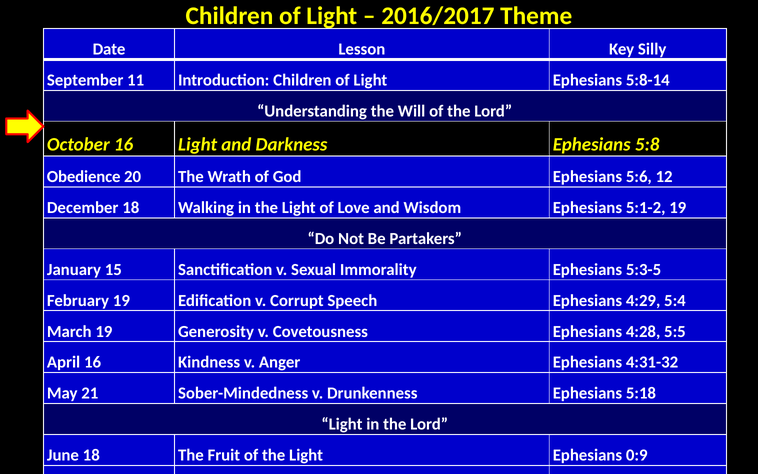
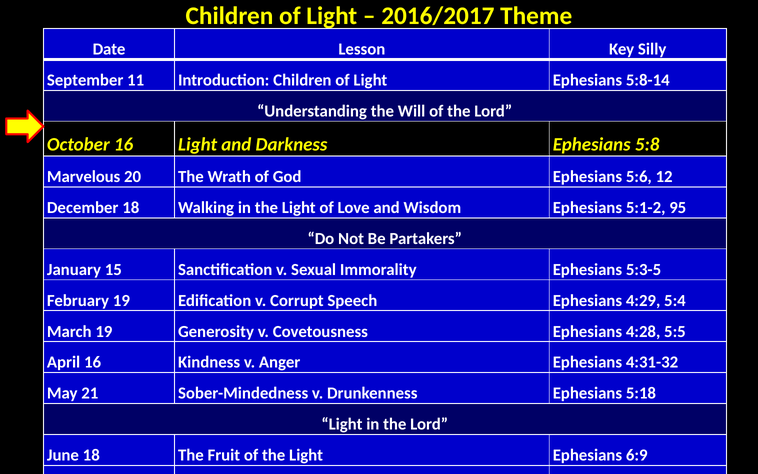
Obedience: Obedience -> Marvelous (84, 177)
5:1-2 19: 19 -> 95 (678, 208)
0:9: 0:9 -> 6:9 (637, 455)
